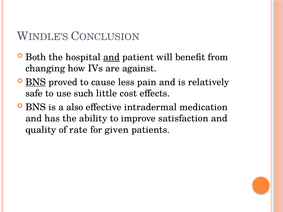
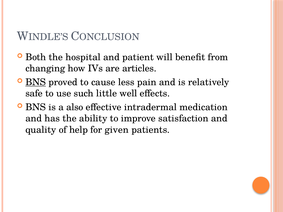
and underline: present -> none (111, 57)
against: against -> articles (139, 69)
cost: cost -> well (128, 94)
rate: rate -> help (79, 130)
